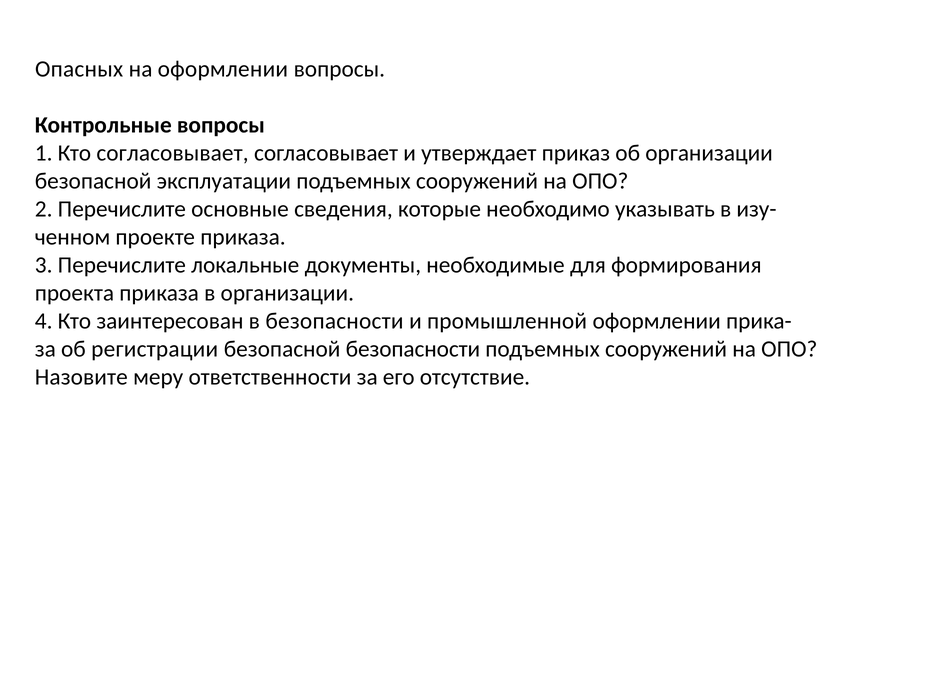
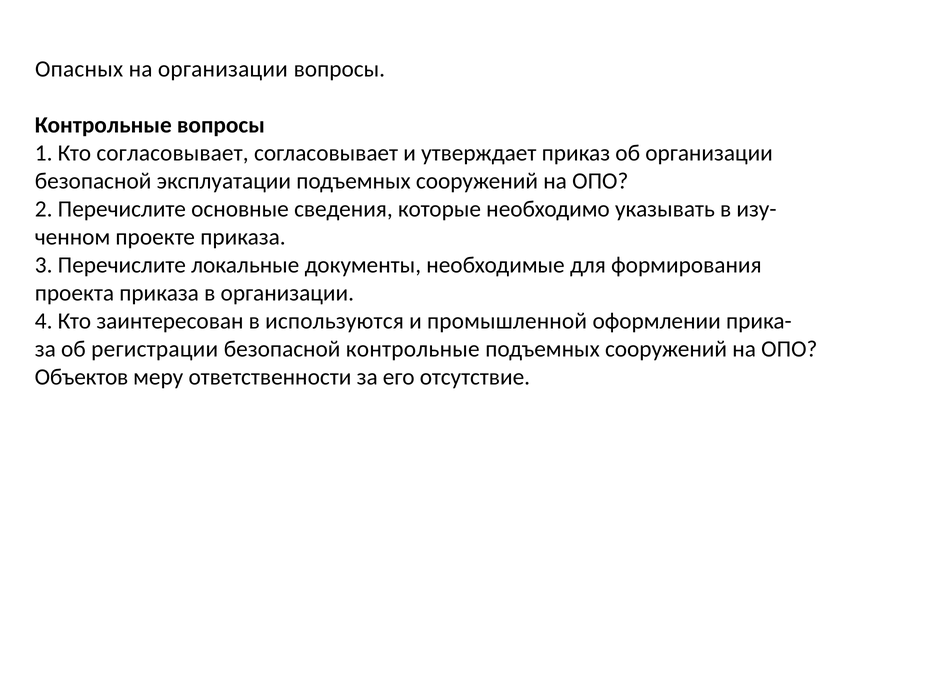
на оформлении: оформлении -> организации (223, 69)
в безопасности: безопасности -> используются (335, 321)
безопасной безопасности: безопасности -> контрольные (413, 349)
Назовите: Назовите -> Объектов (81, 377)
